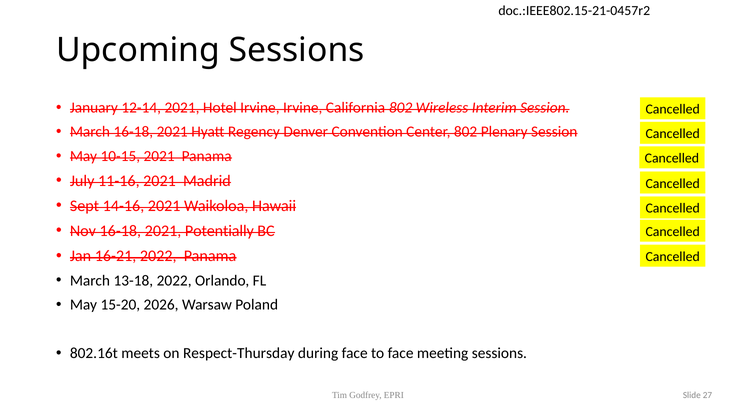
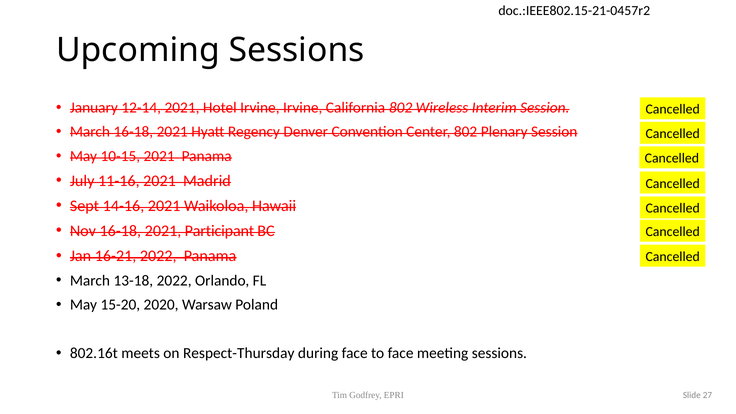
Potentially: Potentially -> Participant (219, 231)
2026: 2026 -> 2020 (161, 305)
